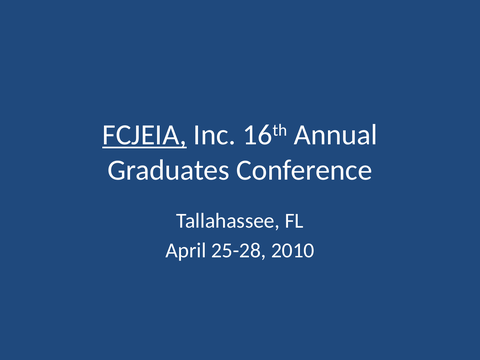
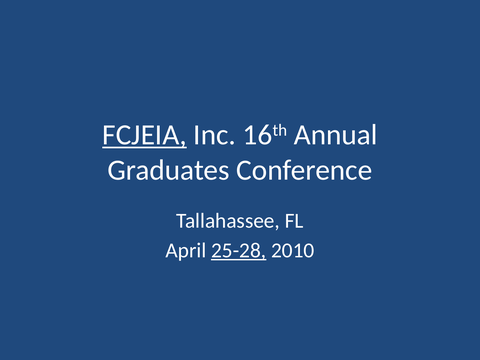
25-28 underline: none -> present (239, 251)
